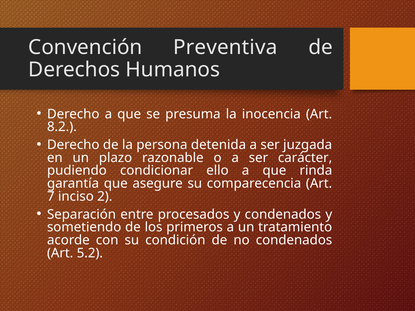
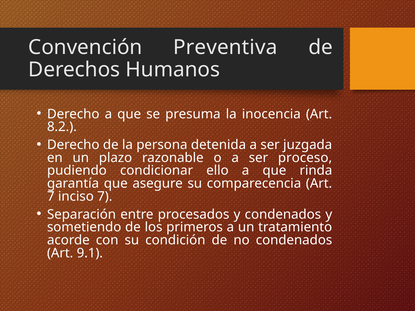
carácter: carácter -> proceso (305, 158)
inciso 2: 2 -> 7 (105, 196)
5.2: 5.2 -> 9.1 (90, 253)
